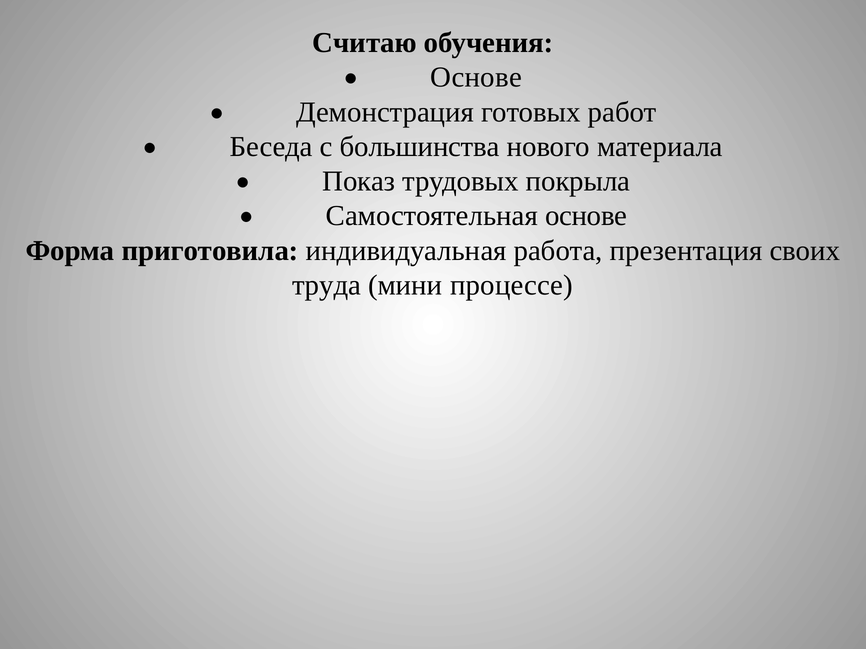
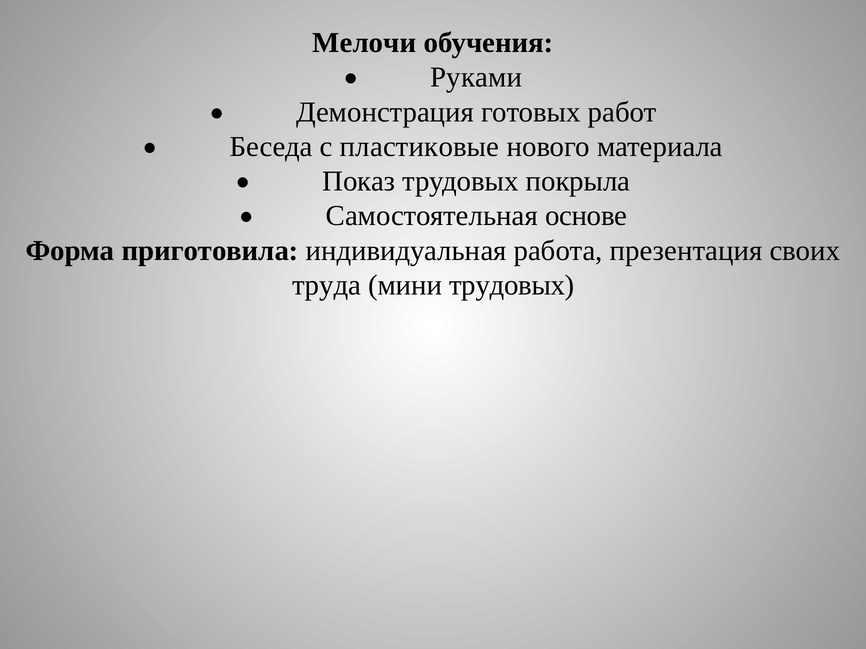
Считаю: Считаю -> Мелочи (364, 43)
Основе: Основе -> Руками (476, 78)
большинства: большинства -> пластиковые (420, 147)
мини процессе: процессе -> трудовых (512, 285)
